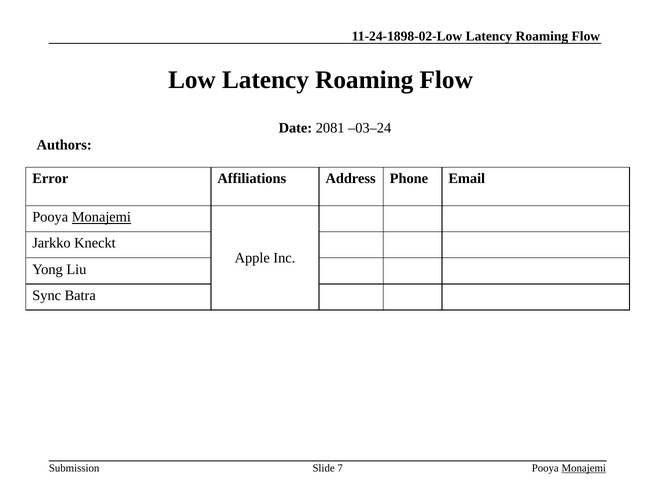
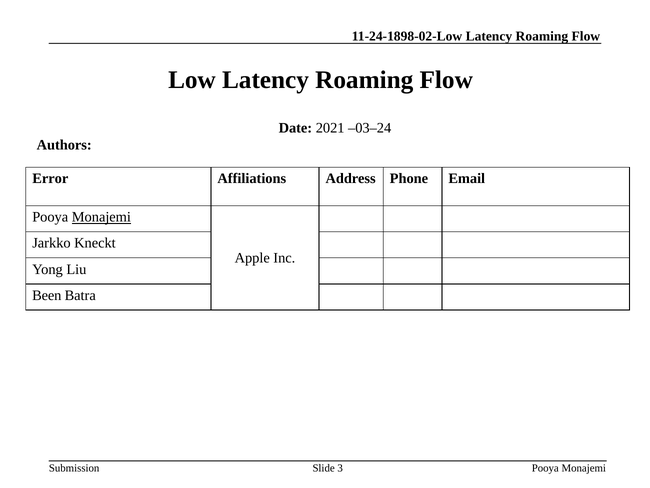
2081: 2081 -> 2021 (330, 128)
Sync: Sync -> Been (47, 295)
Monajemi underline: present -> none (584, 468)
7: 7 -> 3 (340, 468)
